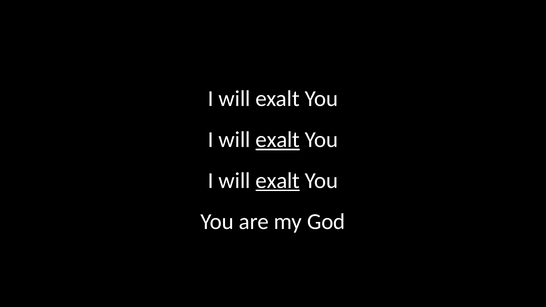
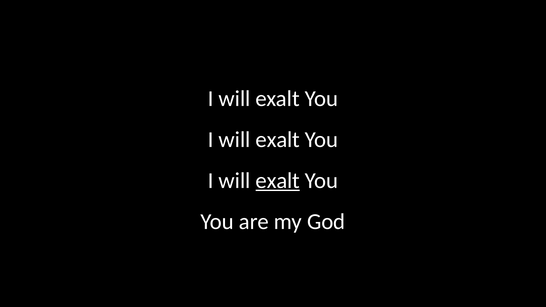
exalt underline: present -> none (278, 140)
